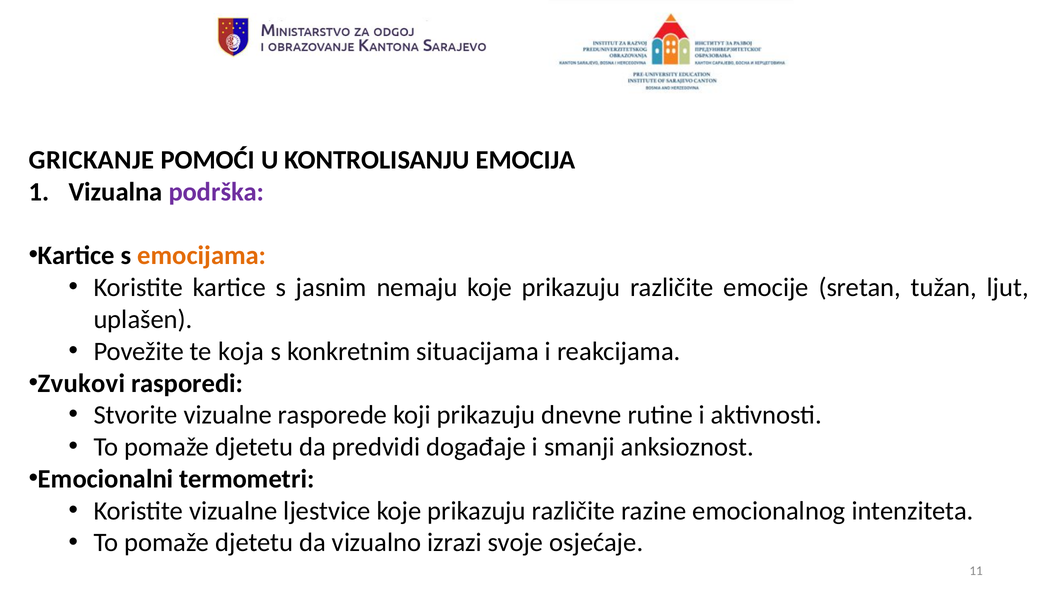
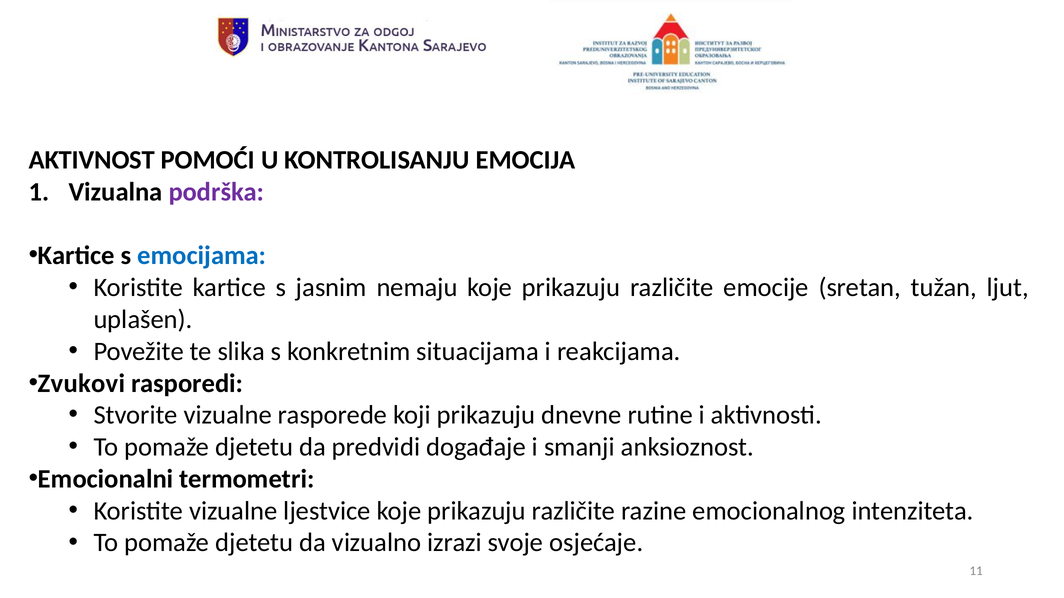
GRICKANJE: GRICKANJE -> AKTIVNOST (92, 160)
emocijama colour: orange -> blue (202, 256)
koja: koja -> slika (241, 352)
